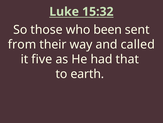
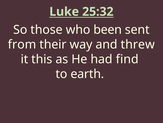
15:32: 15:32 -> 25:32 (98, 12)
called: called -> threw (138, 44)
five: five -> this (42, 59)
that: that -> find (127, 59)
